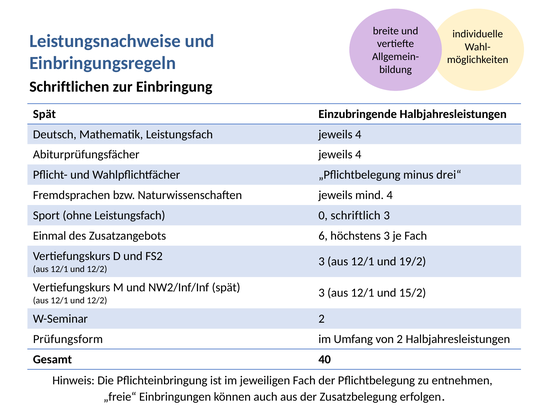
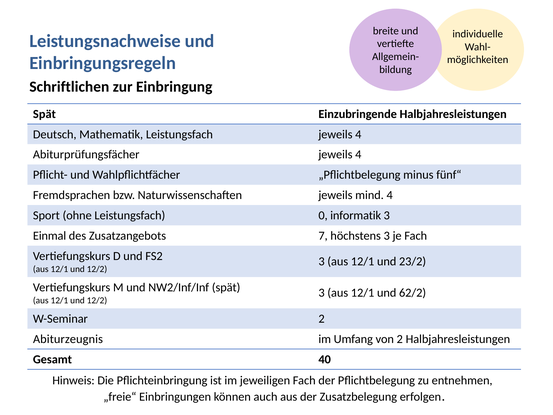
drei“: drei“ -> fünf“ (449, 175)
schriftlich: schriftlich -> informatik (356, 215)
6: 6 -> 7 (323, 236)
19/2: 19/2 -> 23/2 (413, 261)
15/2: 15/2 -> 62/2 (413, 293)
Prüfungsform: Prüfungsform -> Abiturzeugnis (68, 339)
